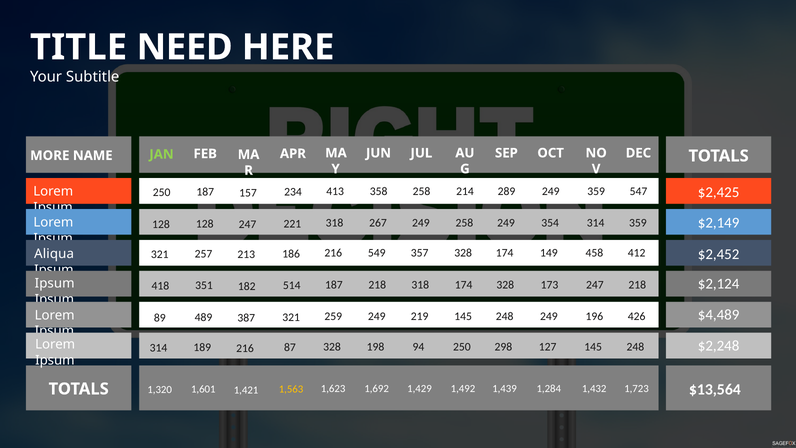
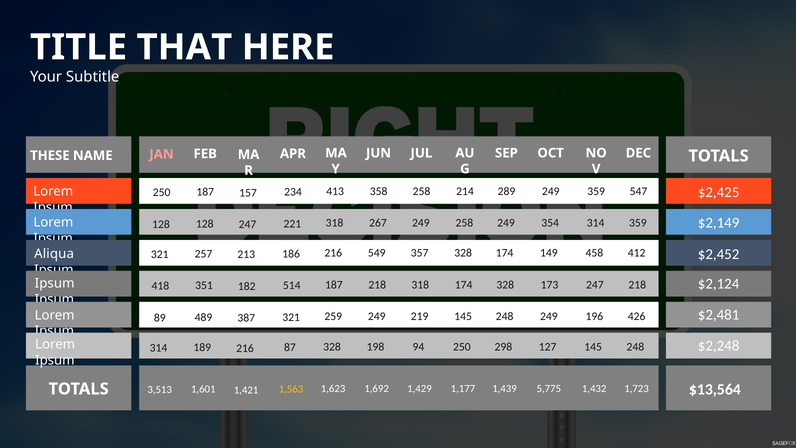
NEED: NEED -> THAT (184, 47)
JAN colour: light green -> pink (162, 154)
MORE: MORE -> THESE (50, 155)
$4,489: $4,489 -> $2,481 (719, 315)
1,492: 1,492 -> 1,177 (463, 388)
1,284: 1,284 -> 5,775 (549, 388)
1,320: 1,320 -> 3,513 (160, 390)
